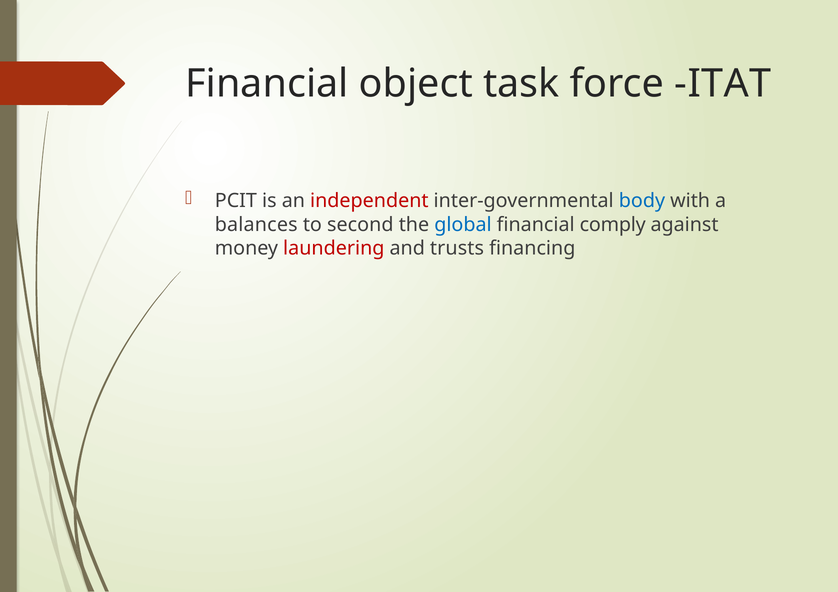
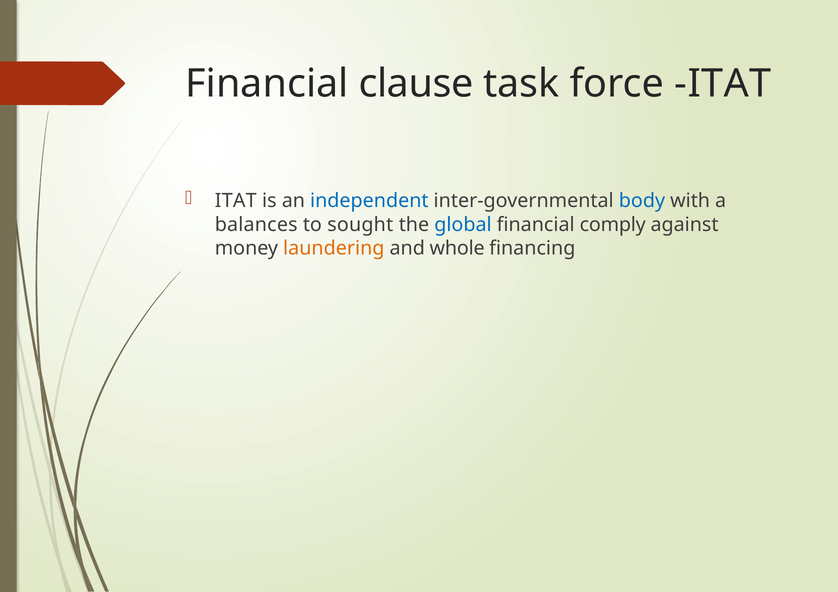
object: object -> clause (416, 84)
PCIT: PCIT -> ITAT (236, 201)
independent colour: red -> blue (369, 201)
second: second -> sought (360, 225)
laundering colour: red -> orange (334, 249)
trusts: trusts -> whole (457, 249)
